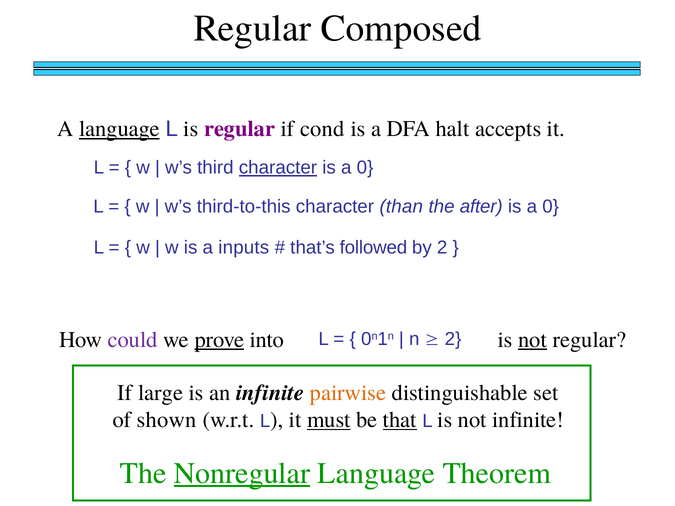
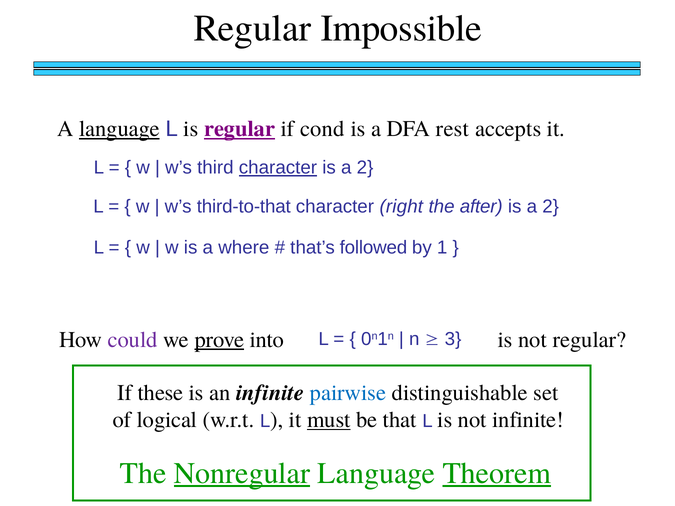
Composed: Composed -> Impossible (401, 28)
regular underline: none -> present (240, 129)
halt: halt -> rest (452, 129)
0: 0 -> 2 (365, 168)
third-to-this: third-to-this -> third-to-that (244, 206)
than: than -> right (401, 206)
0: 0 -> 2 (551, 206)
inputs: inputs -> where (244, 247)
by 2: 2 -> 1 (442, 247)
2: 2 -> 3 (453, 339)
not underline: present -> none (533, 340)
large: large -> these (161, 393)
pairwise colour: orange -> blue (348, 393)
shown: shown -> logical (167, 420)
that underline: present -> none (400, 420)
Theorem underline: none -> present (497, 473)
